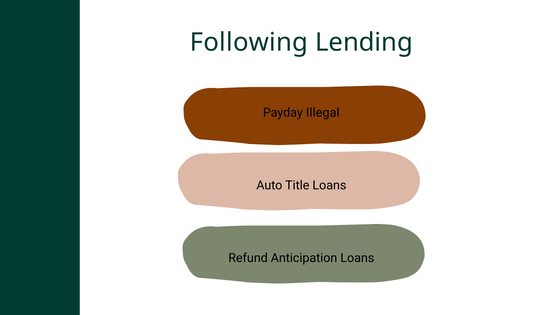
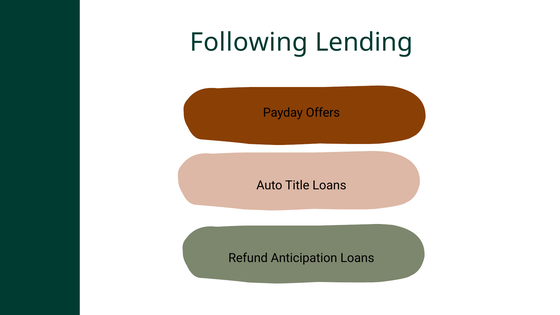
Illegal: Illegal -> Offers (323, 113)
